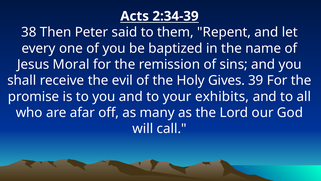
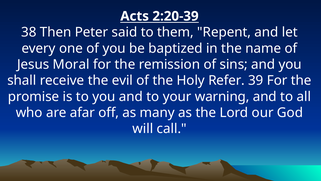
2:34-39: 2:34-39 -> 2:20-39 (175, 16)
Gives: Gives -> Refer (227, 80)
exhibits: exhibits -> warning (222, 96)
